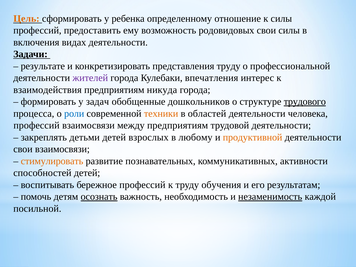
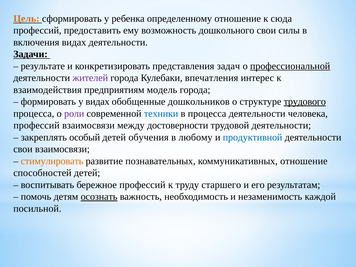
к силы: силы -> сюда (281, 19)
родовидовых: родовидовых -> дошкольного (226, 30)
представления труду: труду -> задач (228, 66)
профессиональной underline: none -> present (290, 66)
никуда: никуда -> модель (162, 90)
у задач: задач -> видах (98, 102)
роли colour: blue -> purple (74, 114)
техники colour: orange -> blue (161, 114)
в областей: областей -> процесса (207, 114)
между предприятиям: предприятиям -> достоверности (178, 125)
детьми: детьми -> особый (85, 137)
взрослых: взрослых -> обучения (149, 137)
продуктивной colour: orange -> blue (253, 137)
коммуникативных активности: активности -> отношение (304, 161)
обучения: обучения -> старшего (221, 185)
незаменимость underline: present -> none (270, 197)
